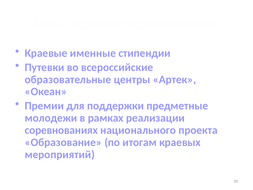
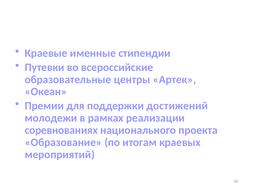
предметные: предметные -> достижений (177, 106)
